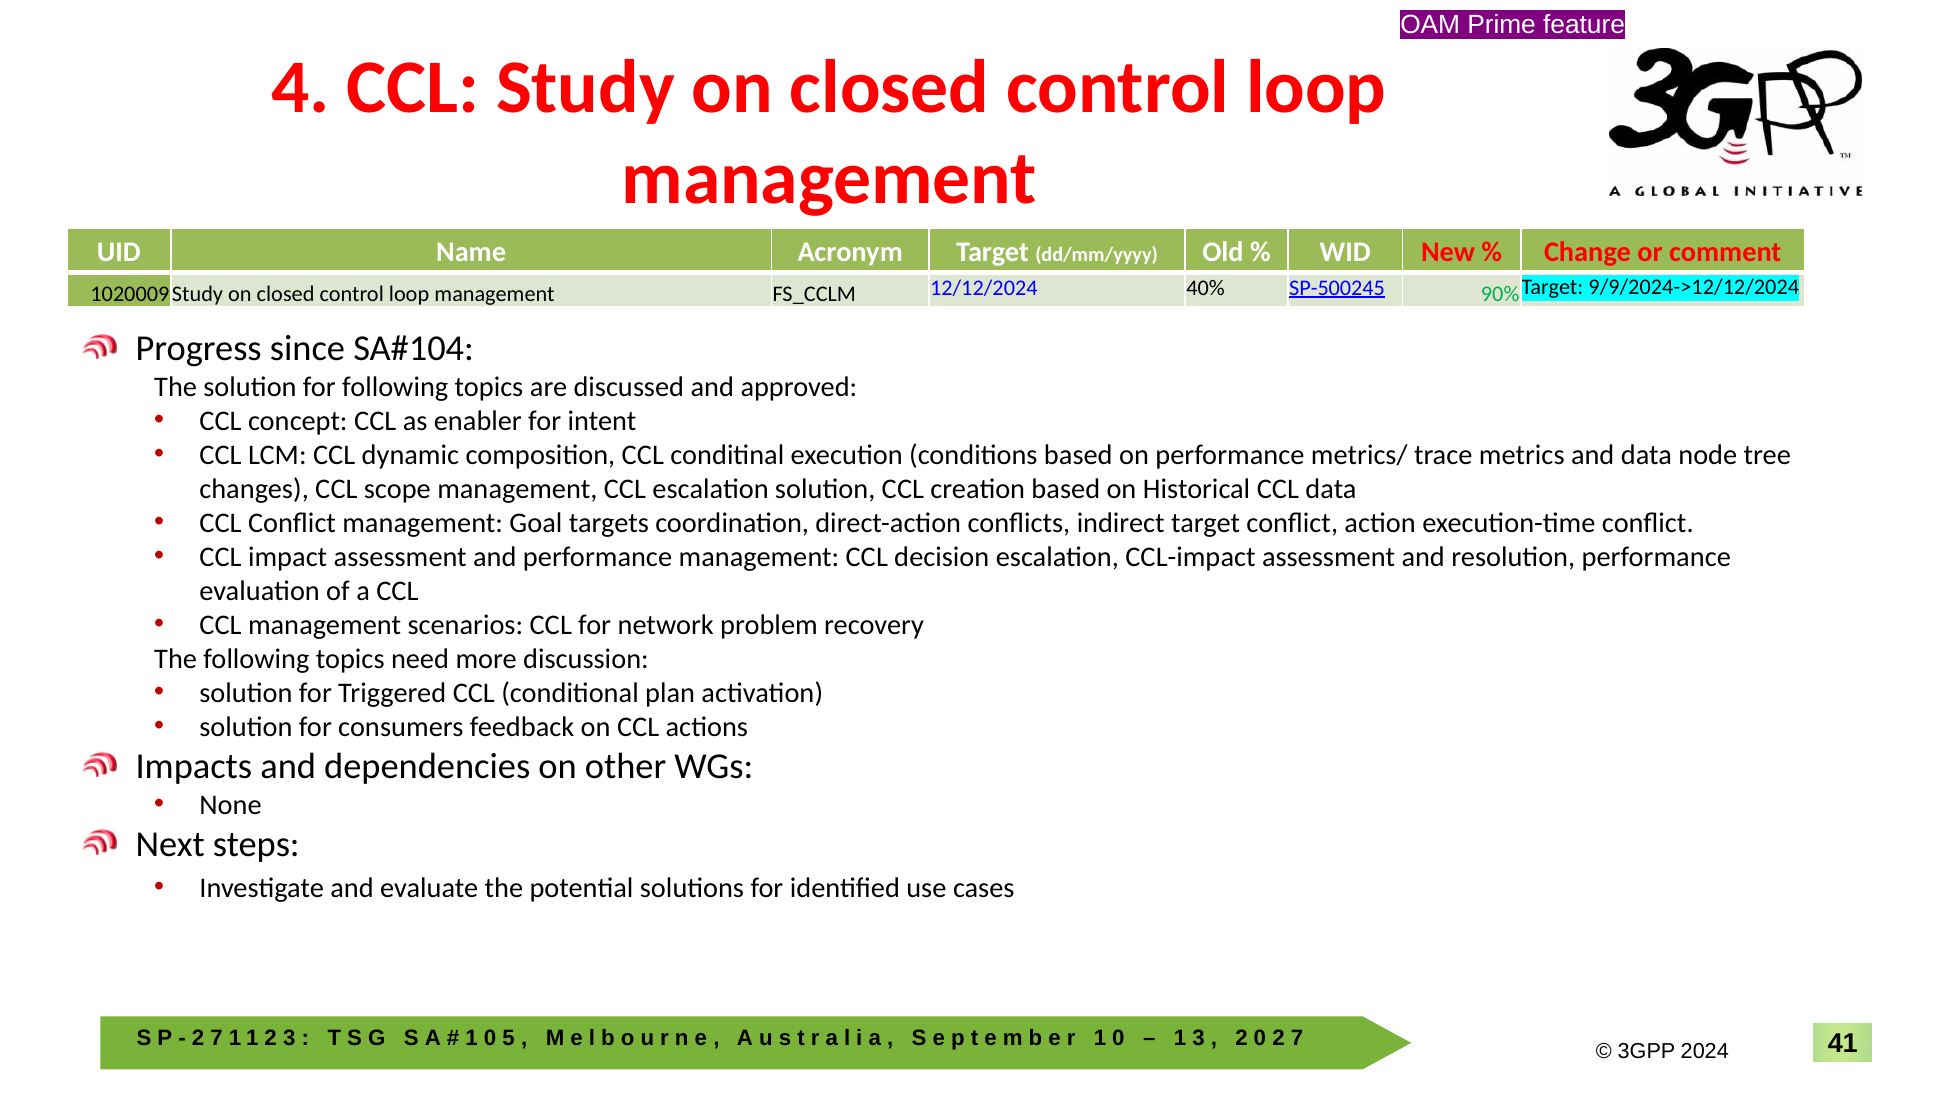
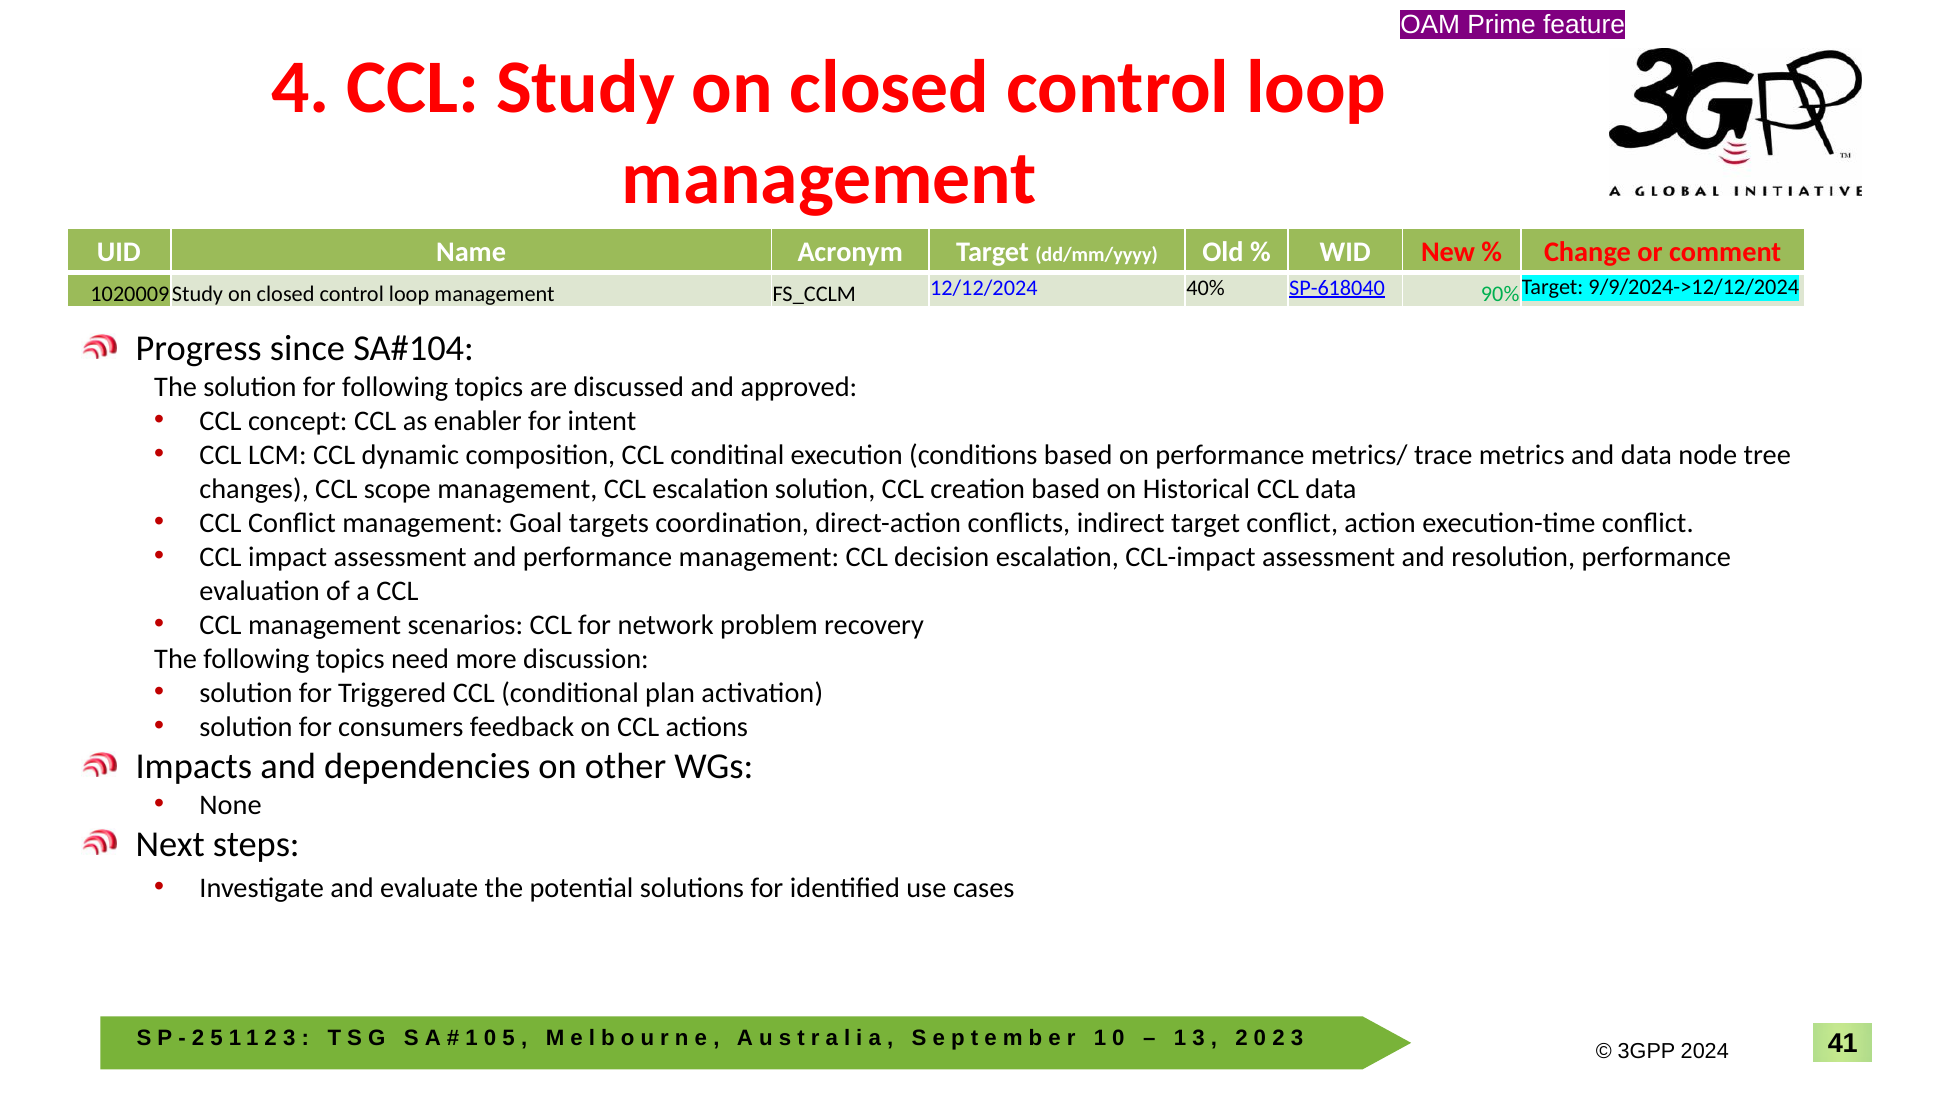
SP-500245: SP-500245 -> SP-618040 (1337, 288)
7: 7 -> 5 (217, 1038)
7: 7 -> 3 (1297, 1038)
